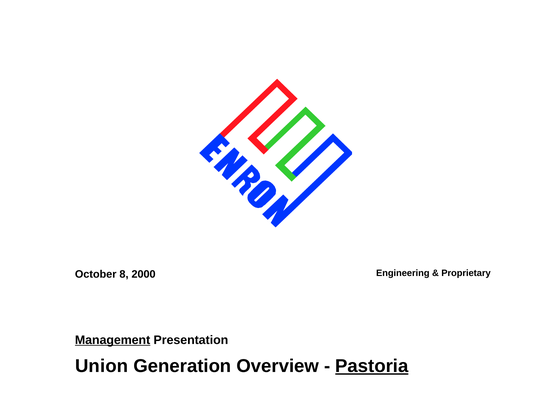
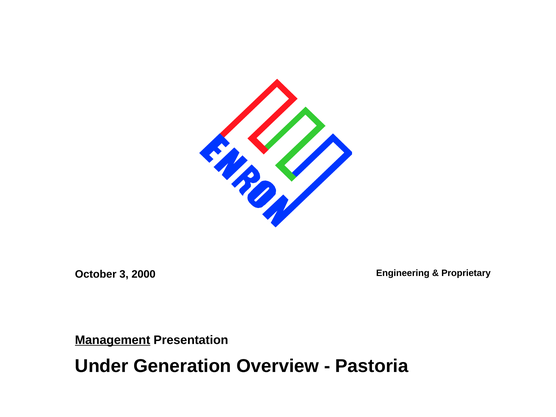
8: 8 -> 3 (124, 274)
Union: Union -> Under (102, 366)
Pastoria underline: present -> none (372, 366)
